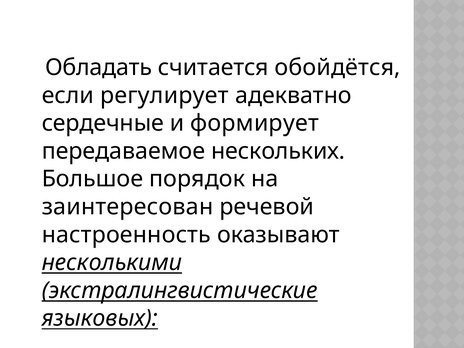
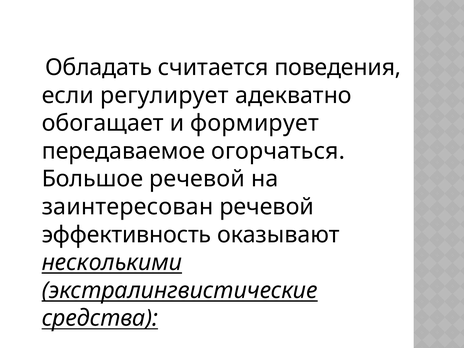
обойдётся: обойдётся -> поведения (338, 68)
сердечные: сердечные -> обогащает (103, 123)
нескольких: нескольких -> огорчаться (278, 151)
Большое порядок: порядок -> речевой (197, 179)
настроенность: настроенность -> эффективность (126, 235)
языковых: языковых -> средства (100, 318)
